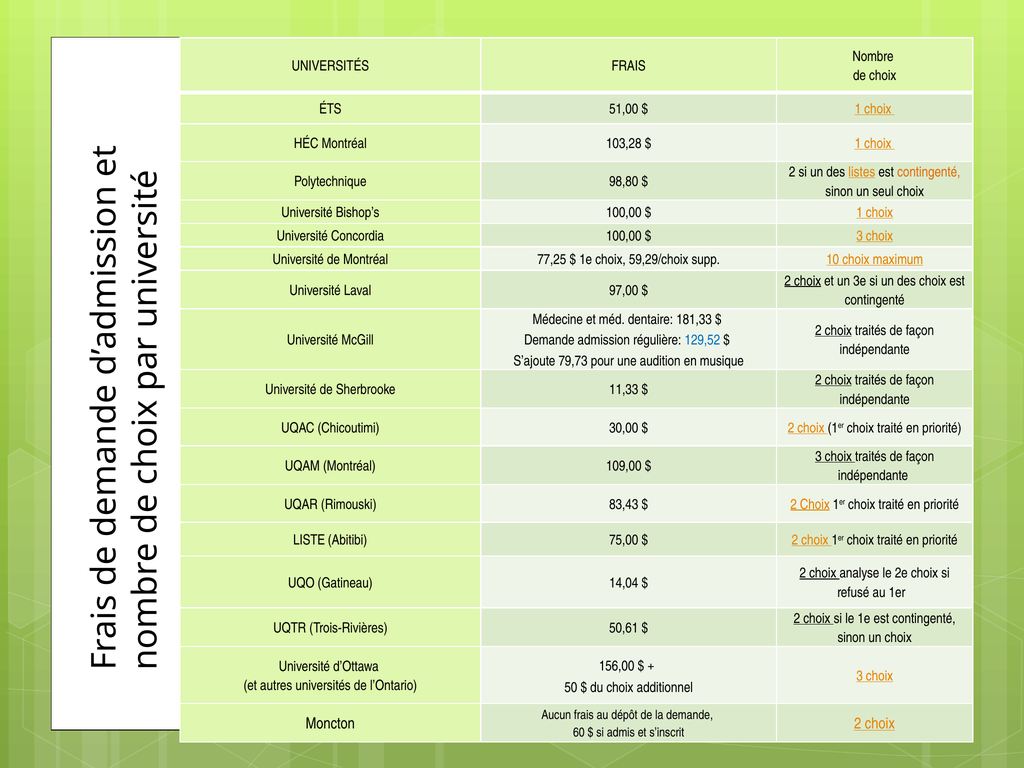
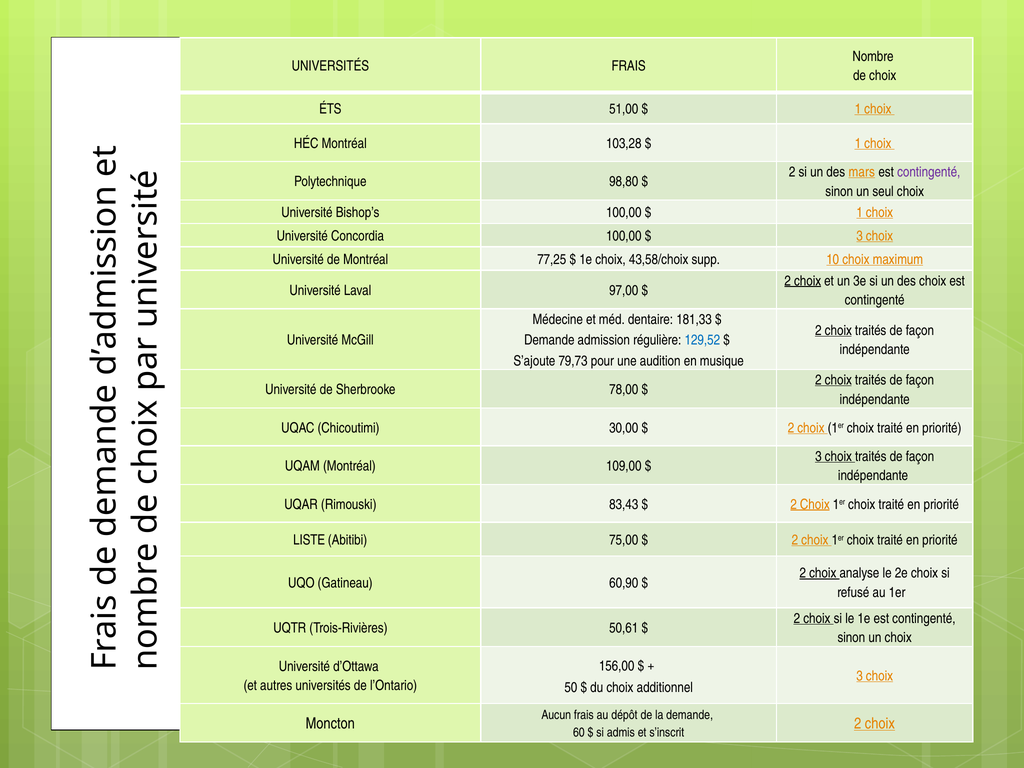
listes: listes -> mars (862, 172)
contingenté colour: orange -> purple (929, 172)
59,29/choix: 59,29/choix -> 43,58/choix (659, 260)
11,33: 11,33 -> 78,00 (624, 390)
14,04: 14,04 -> 60,90 (624, 583)
